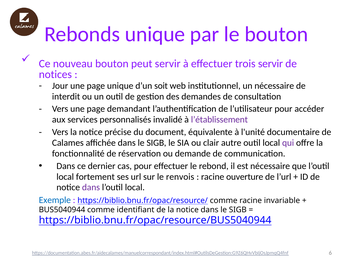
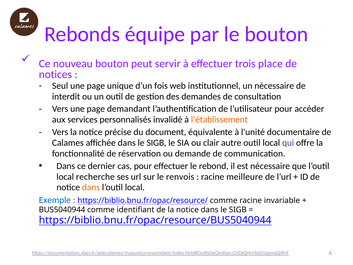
Rebonds unique: unique -> équipe (155, 34)
trois servir: servir -> place (270, 64)
Jour: Jour -> Seul (60, 86)
soit: soit -> fois (161, 86)
l’établissement colour: purple -> orange (219, 119)
fortement: fortement -> recherche (95, 177)
ouverture: ouverture -> meilleure (245, 177)
dans colour: purple -> orange (91, 187)
